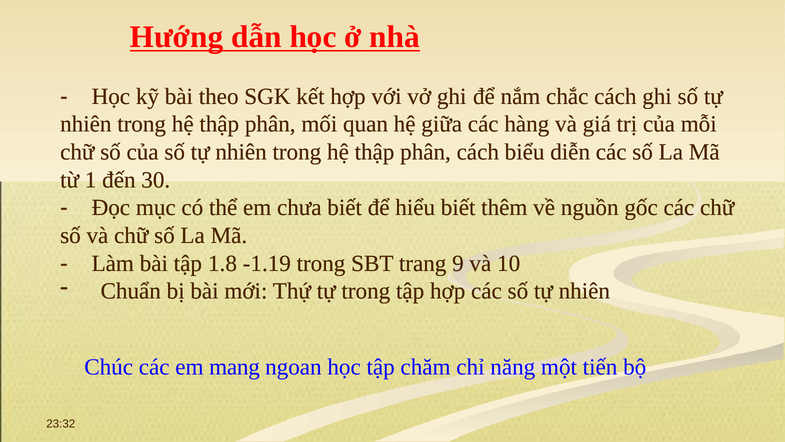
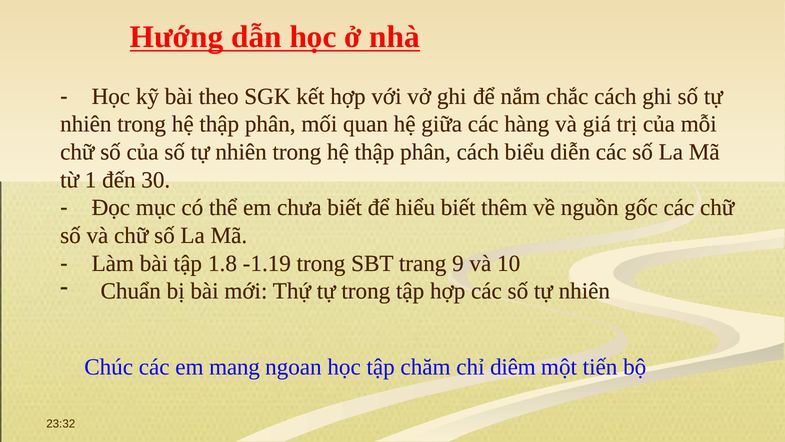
năng: năng -> diêm (513, 367)
